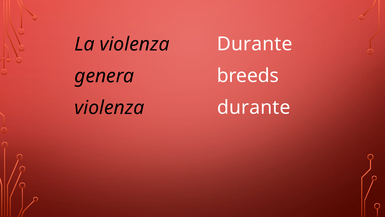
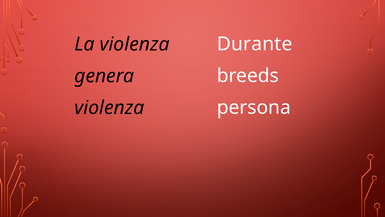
durante: durante -> persona (254, 107)
